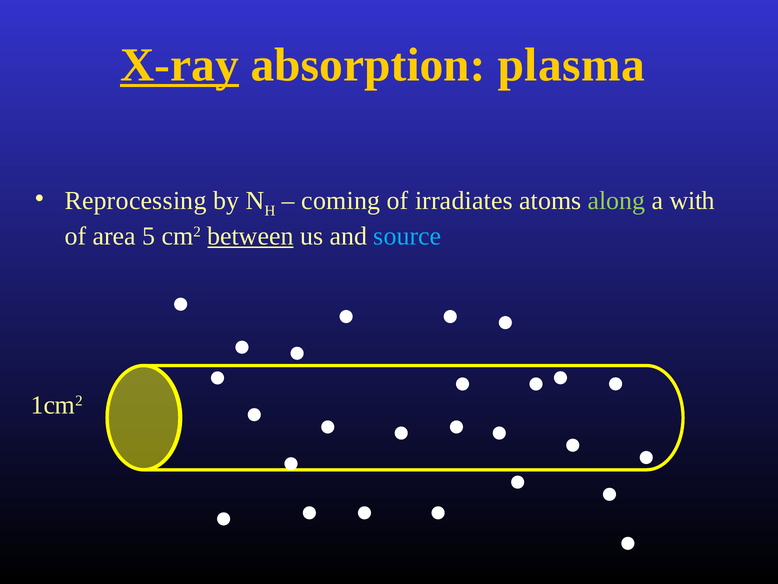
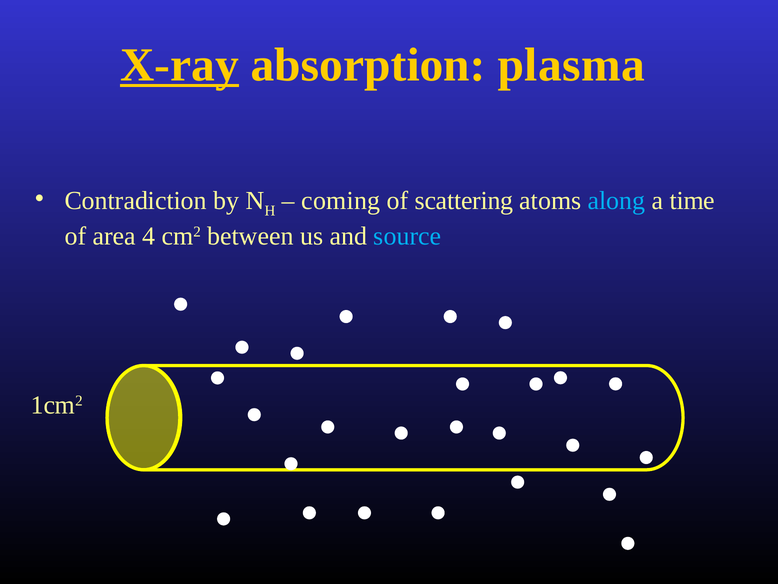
Reprocessing: Reprocessing -> Contradiction (136, 200)
irradiates: irradiates -> scattering (464, 200)
along colour: light green -> light blue (617, 200)
with: with -> time (692, 200)
5: 5 -> 4 (149, 236)
between underline: present -> none (250, 236)
